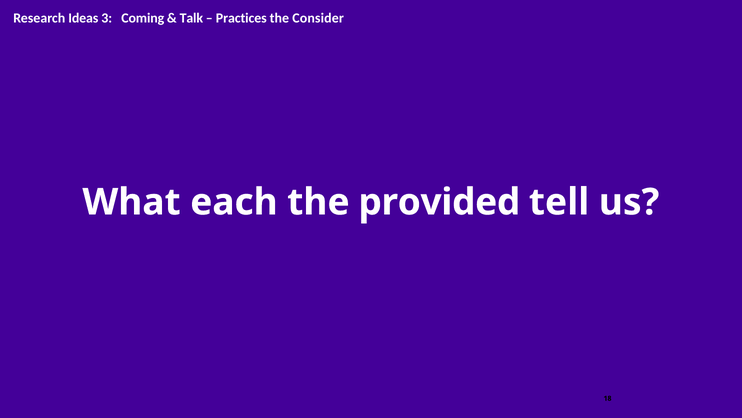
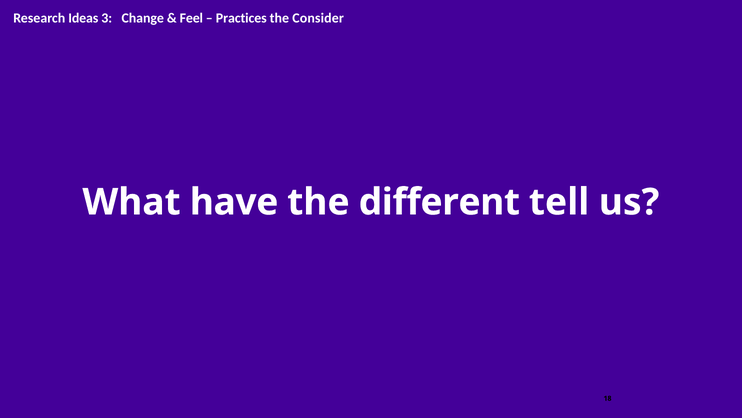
Coming: Coming -> Change (143, 18)
Talk: Talk -> Feel (191, 18)
each: each -> have (234, 202)
provided: provided -> different (439, 202)
